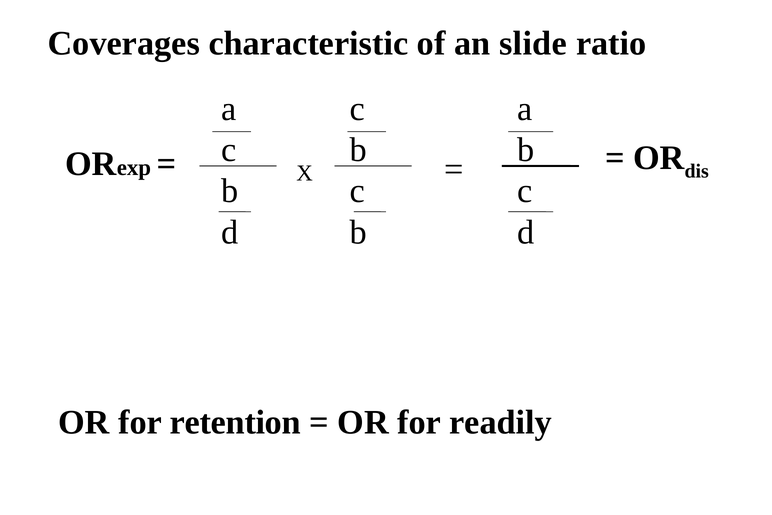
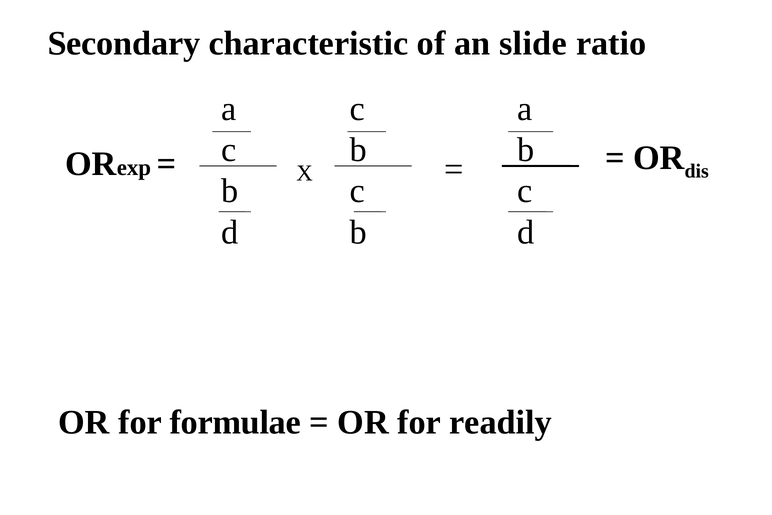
Coverages: Coverages -> Secondary (124, 43)
retention: retention -> formulae (235, 422)
